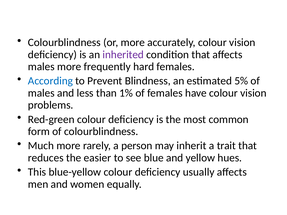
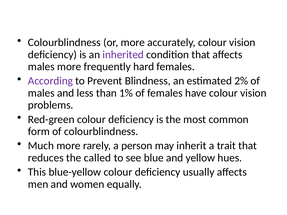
According colour: blue -> purple (50, 81)
5%: 5% -> 2% (241, 81)
easier: easier -> called (97, 158)
